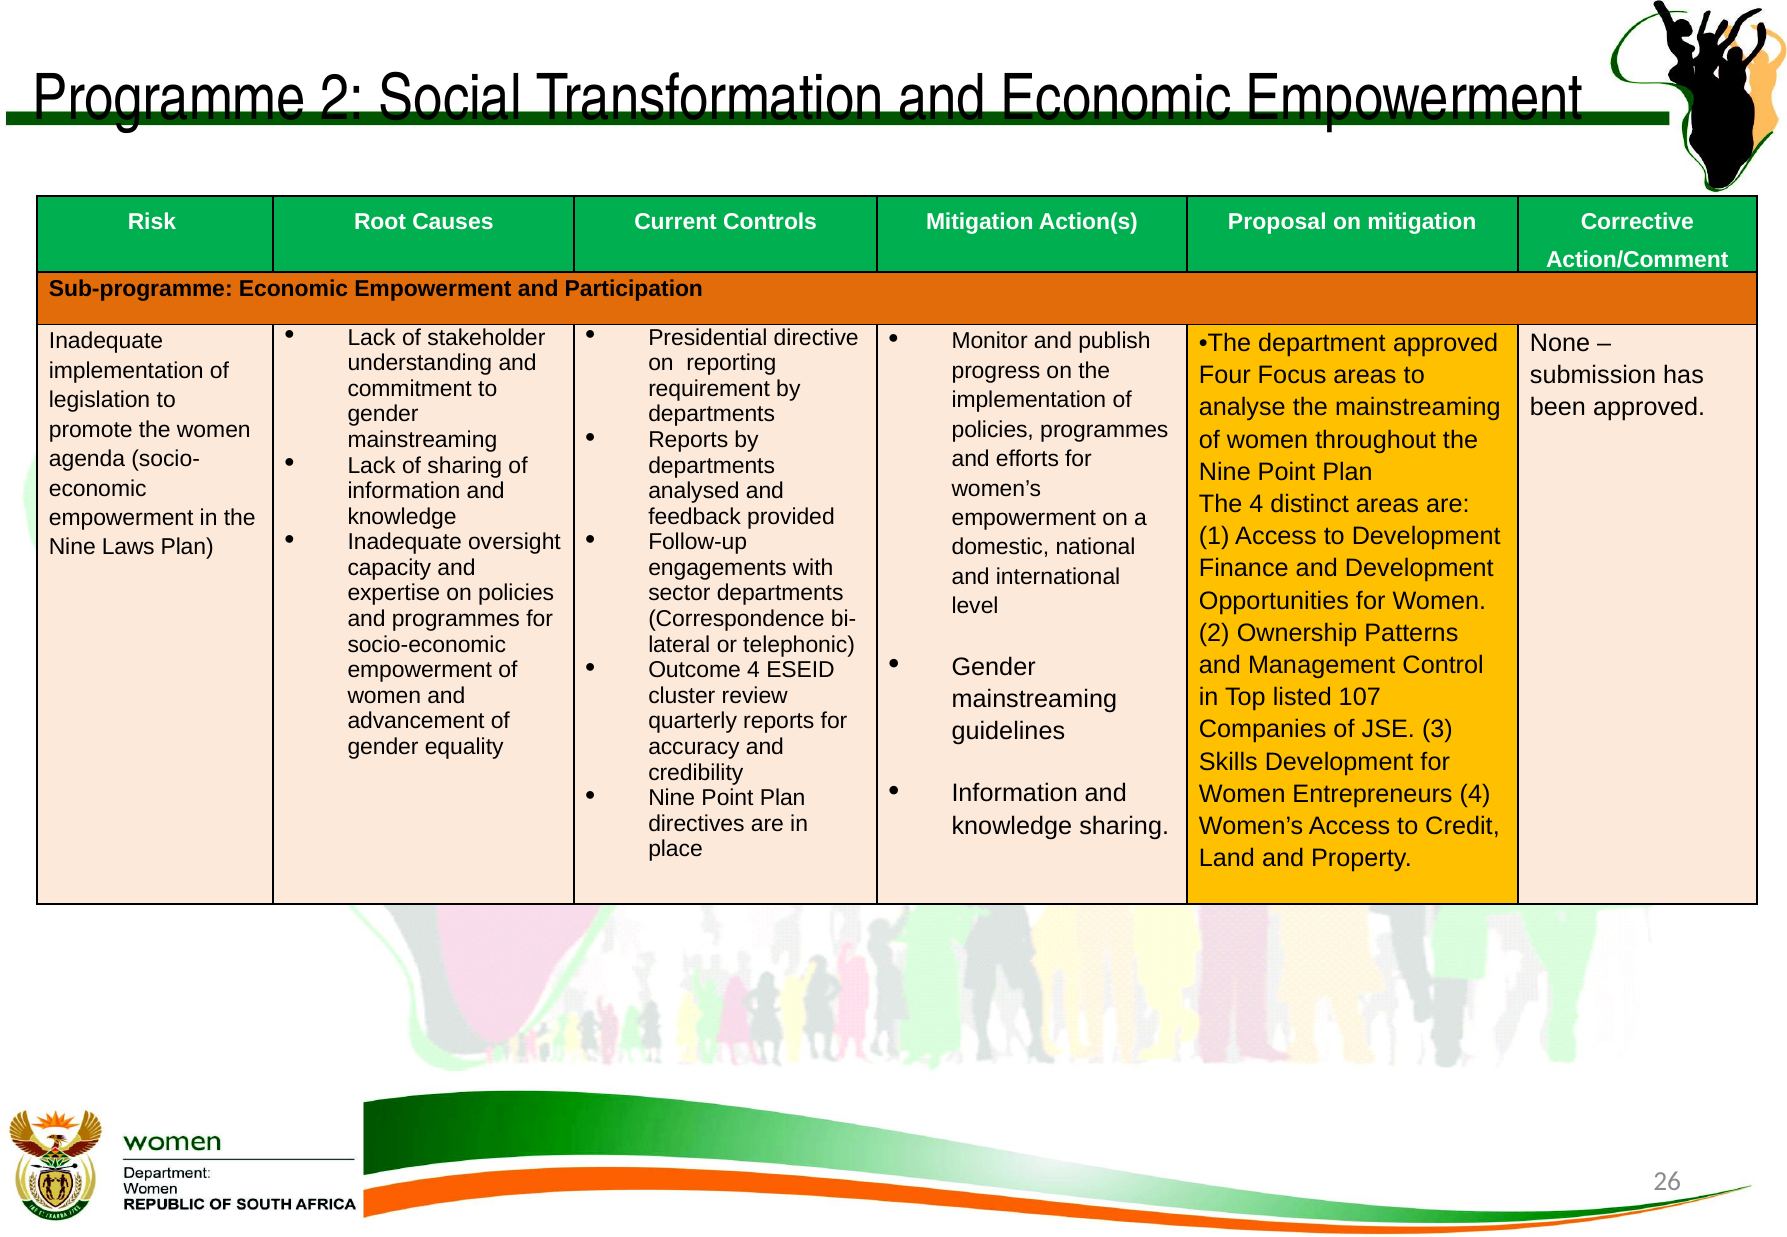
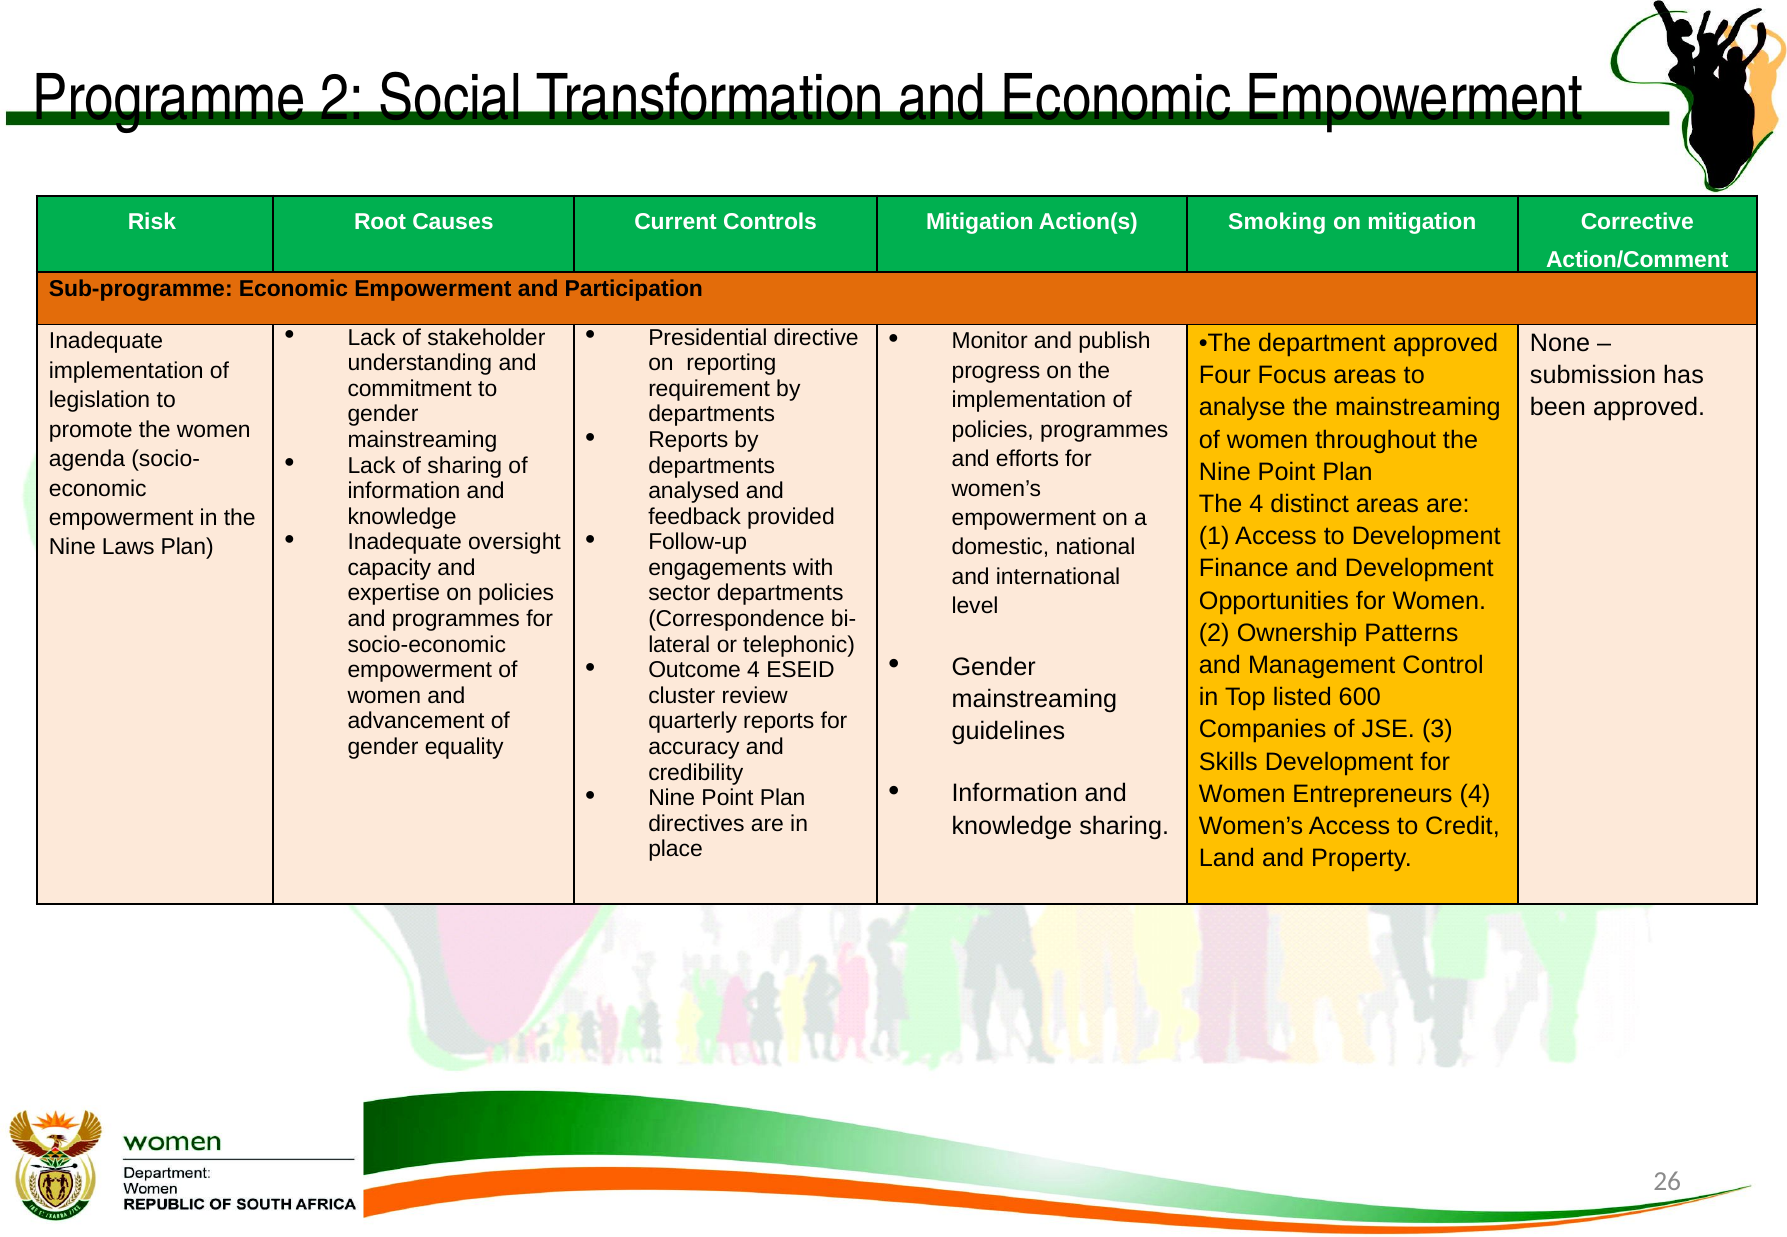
Proposal: Proposal -> Smoking (1277, 221)
107: 107 -> 600 (1360, 697)
